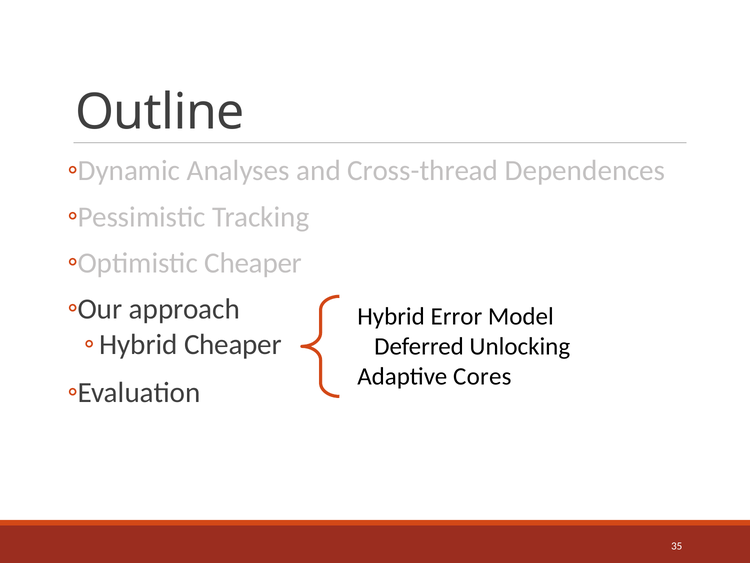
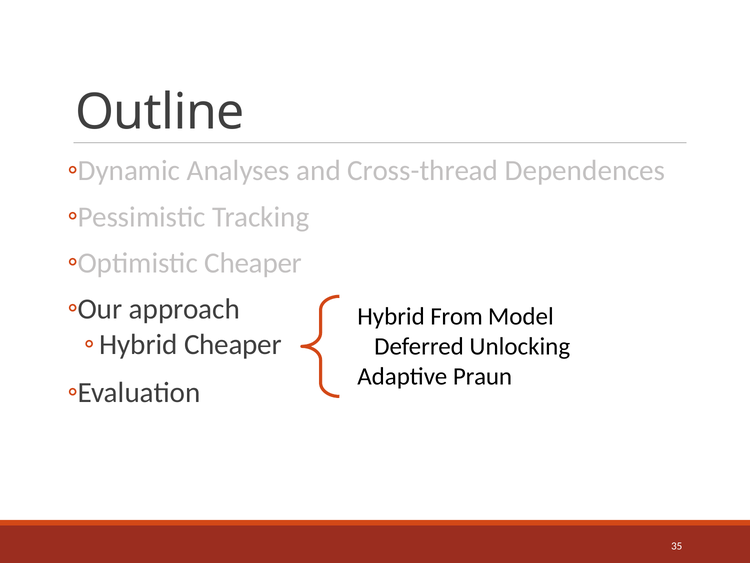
Error: Error -> From (457, 316)
Cores: Cores -> Praun (483, 376)
